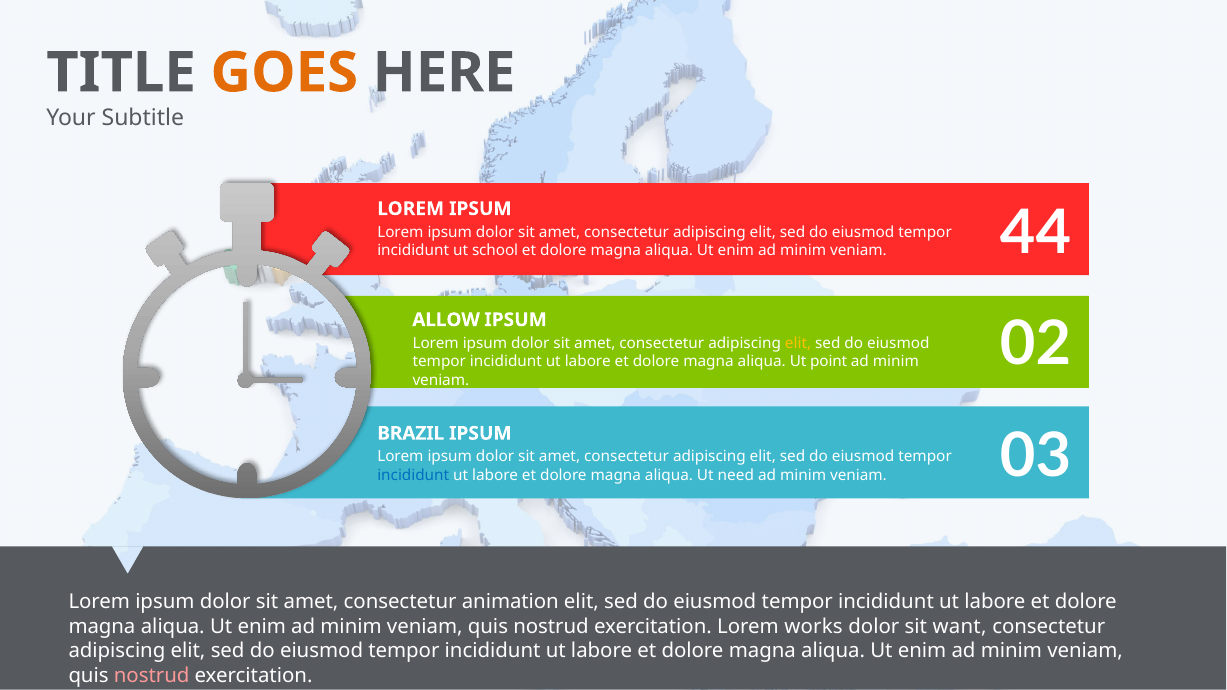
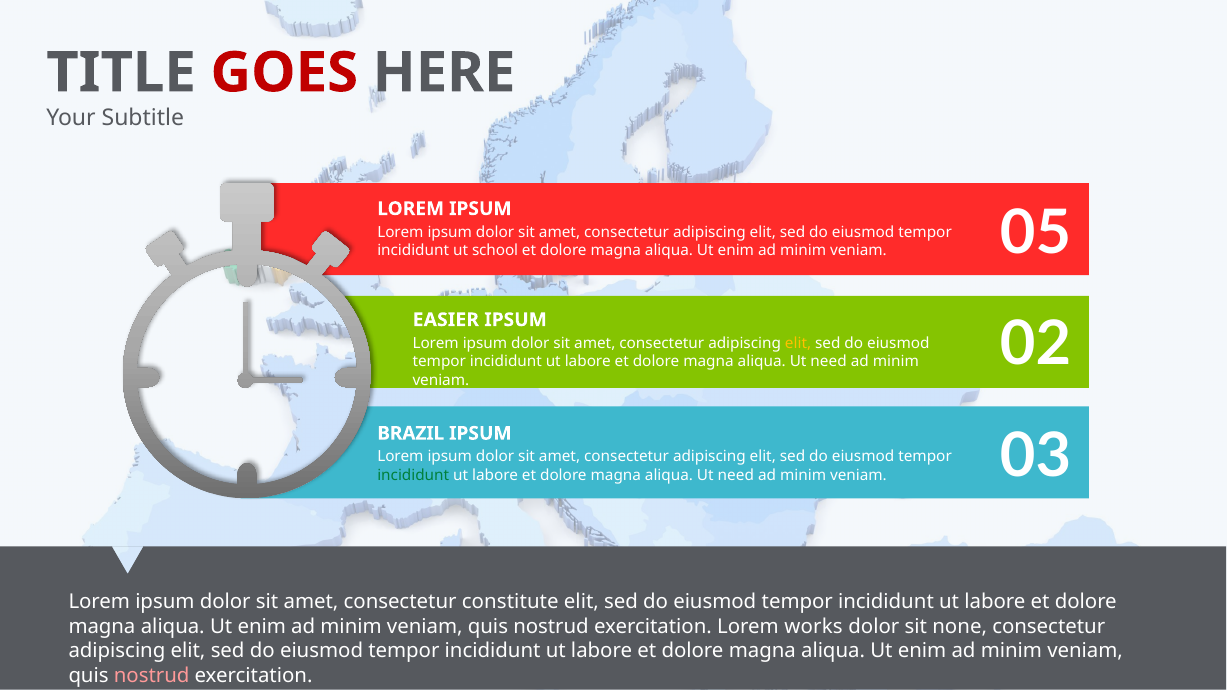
GOES colour: orange -> red (284, 73)
44: 44 -> 05 (1036, 233)
ALLOW: ALLOW -> EASIER (446, 320)
point: point -> need (829, 362)
incididunt colour: blue -> green (413, 475)
animation: animation -> constitute (510, 602)
want: want -> none (960, 627)
